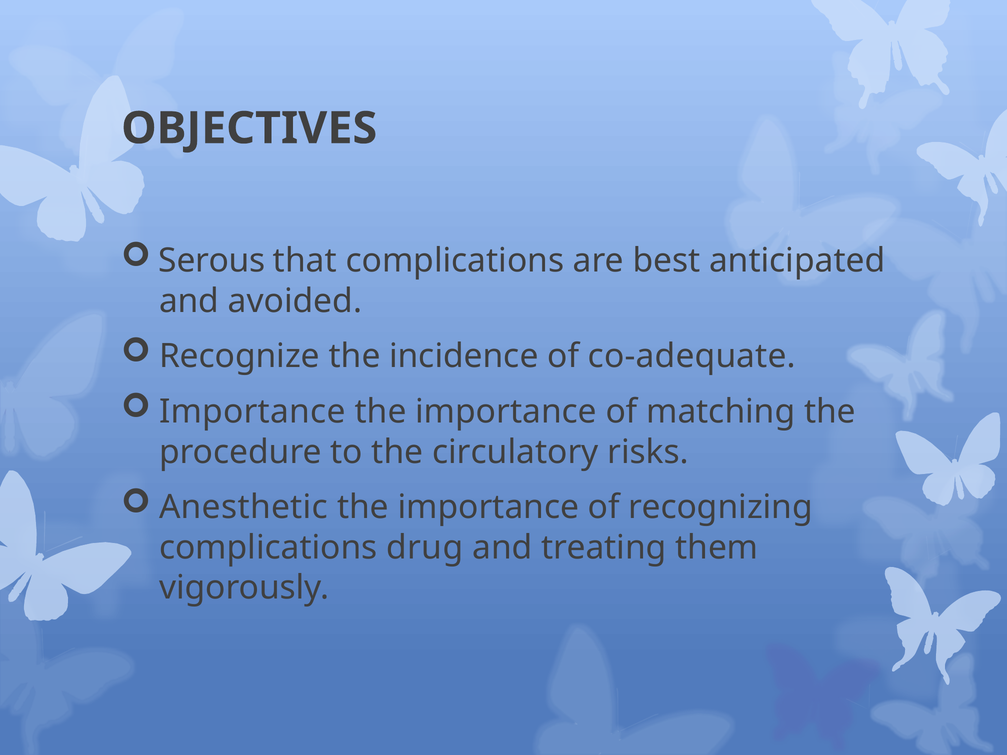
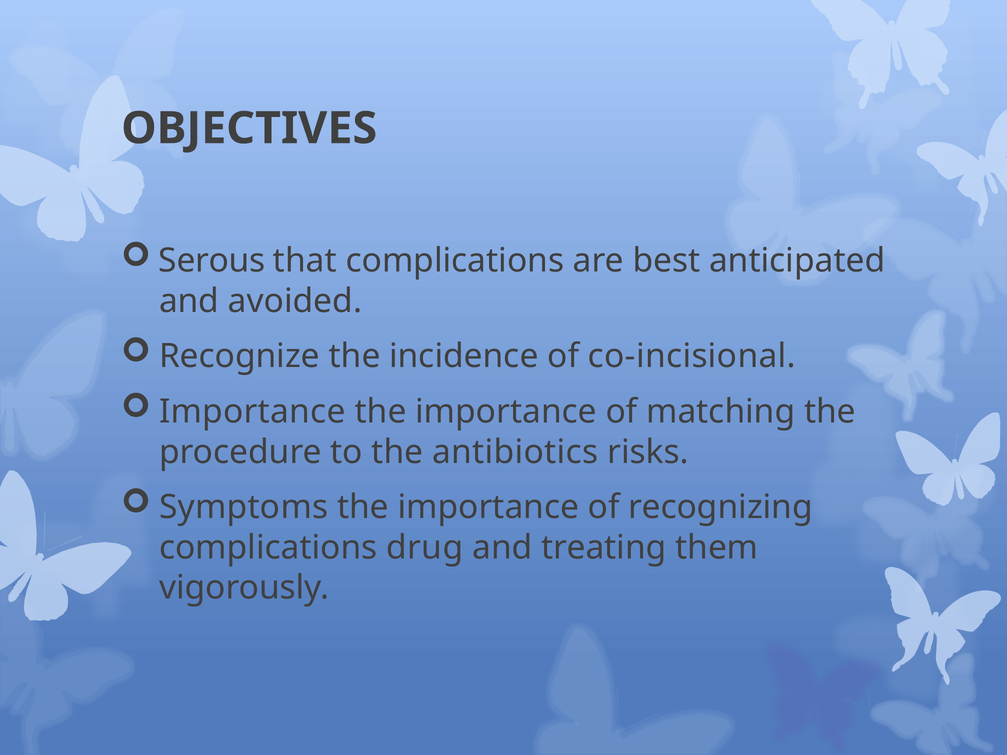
co-adequate: co-adequate -> co-incisional (692, 356)
circulatory: circulatory -> antibiotics (515, 452)
Anesthetic: Anesthetic -> Symptoms (244, 508)
